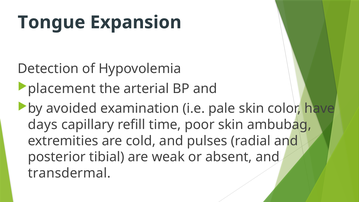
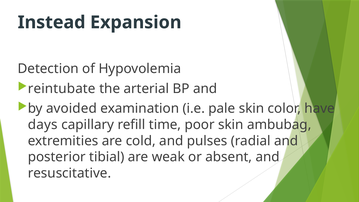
Tongue: Tongue -> Instead (52, 22)
placement: placement -> reintubate (62, 89)
transdermal: transdermal -> resuscitative (69, 173)
